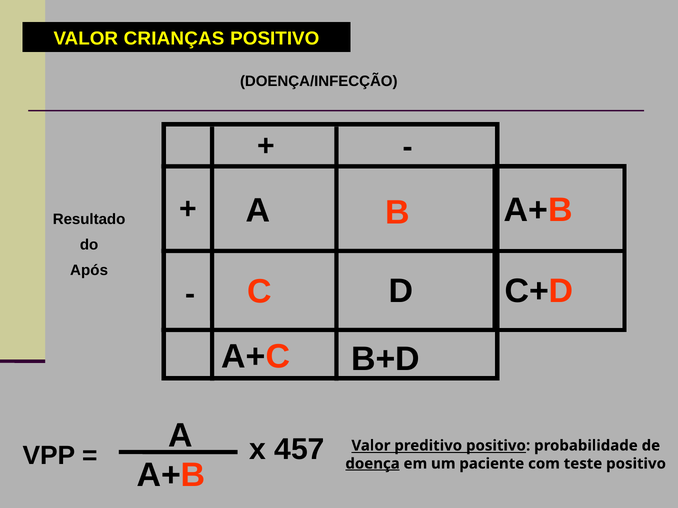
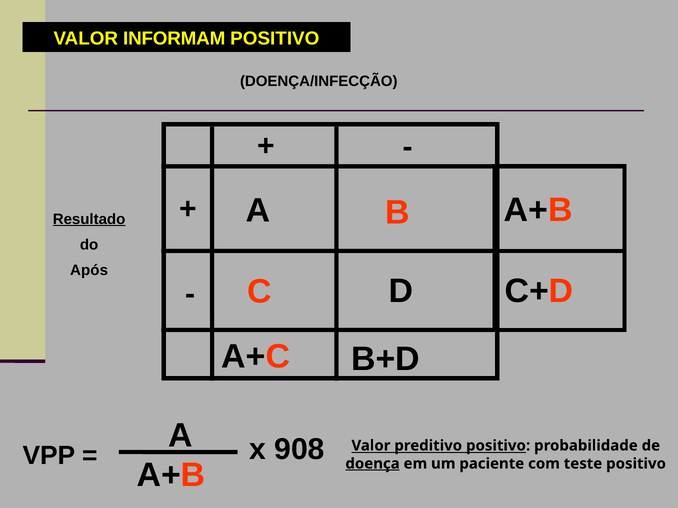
CRIANÇAS: CRIANÇAS -> INFORMAM (174, 39)
Resultado underline: none -> present (89, 219)
457: 457 -> 908 (299, 450)
